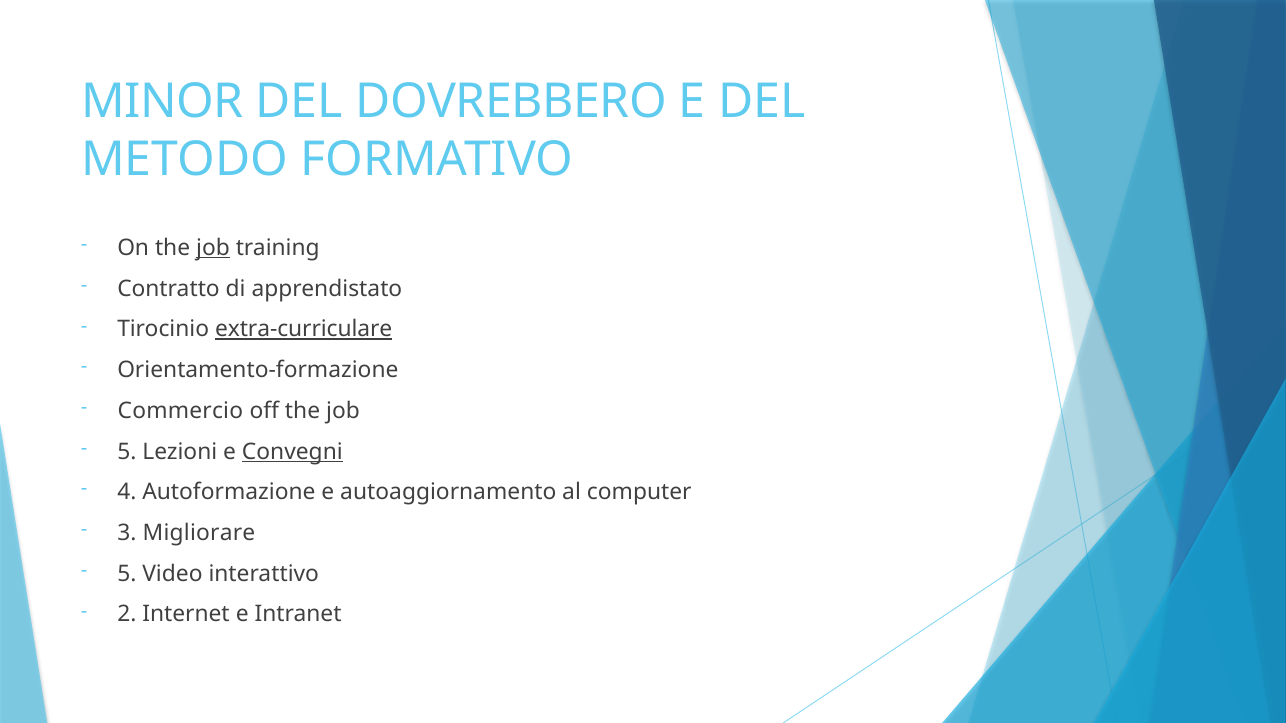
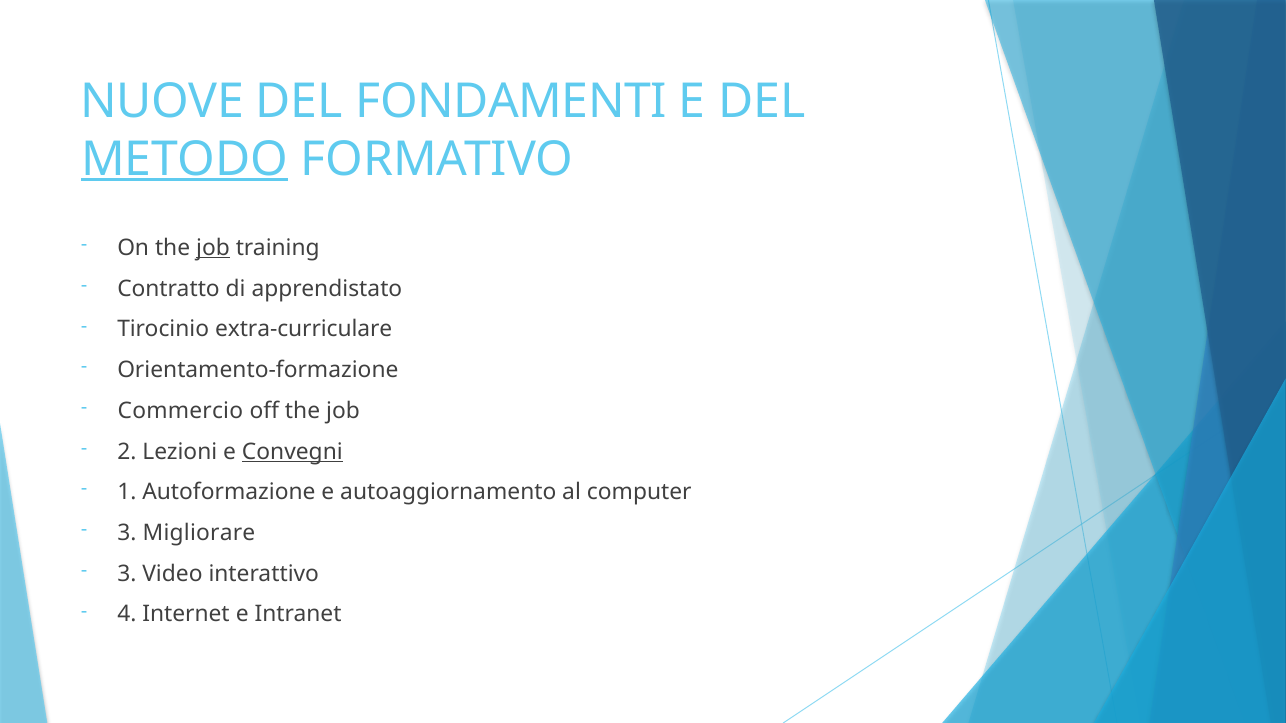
MINOR: MINOR -> NUOVE (162, 101)
DOVREBBERO: DOVREBBERO -> FONDAMENTI (511, 101)
METODO underline: none -> present (185, 159)
extra-curriculare underline: present -> none (304, 329)
5: 5 -> 2 (127, 452)
4: 4 -> 1 (127, 492)
5: 5 -> 3 (127, 574)
2: 2 -> 4 (127, 615)
